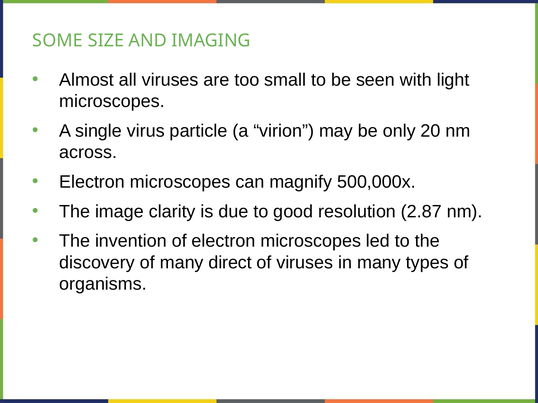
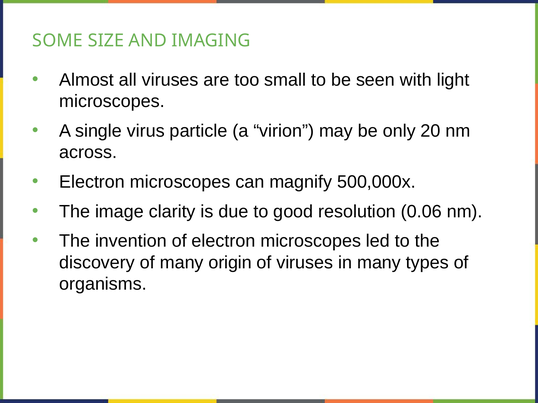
2.87: 2.87 -> 0.06 (421, 212)
direct: direct -> origin (230, 263)
